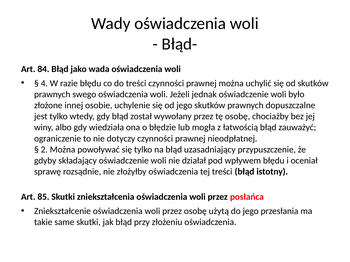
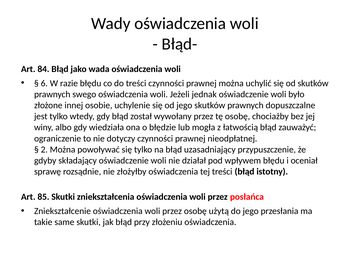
4: 4 -> 6 (44, 83)
